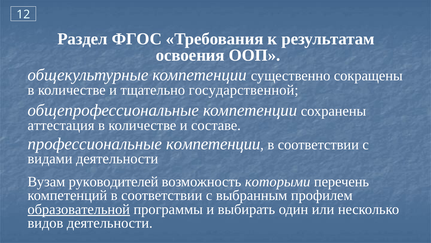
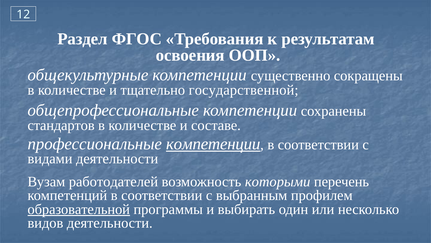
аттестация: аттестация -> стандартов (61, 125)
компетенции underline: none -> present (213, 144)
руководителей: руководителей -> работодателей (113, 181)
